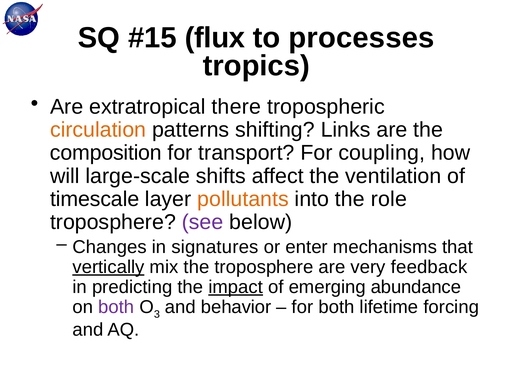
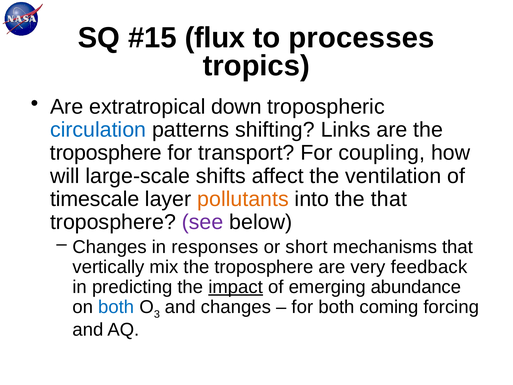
there: there -> down (236, 107)
circulation colour: orange -> blue (98, 130)
composition: composition -> troposphere (106, 153)
the role: role -> that (389, 199)
signatures: signatures -> responses (215, 247)
enter: enter -> short (307, 247)
vertically underline: present -> none (108, 267)
both colour: purple -> blue (116, 307)
and behavior: behavior -> changes (236, 307)
lifetime: lifetime -> coming (389, 307)
